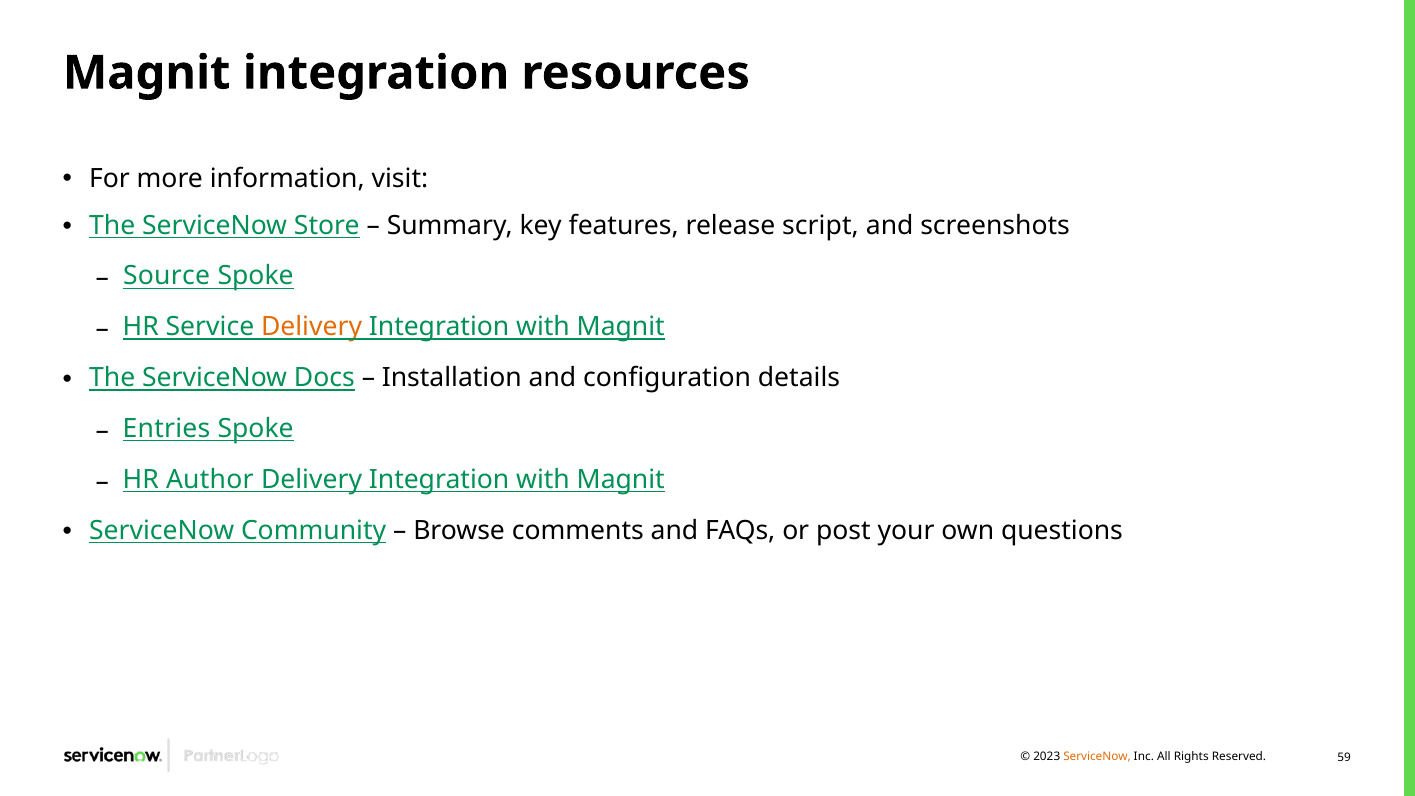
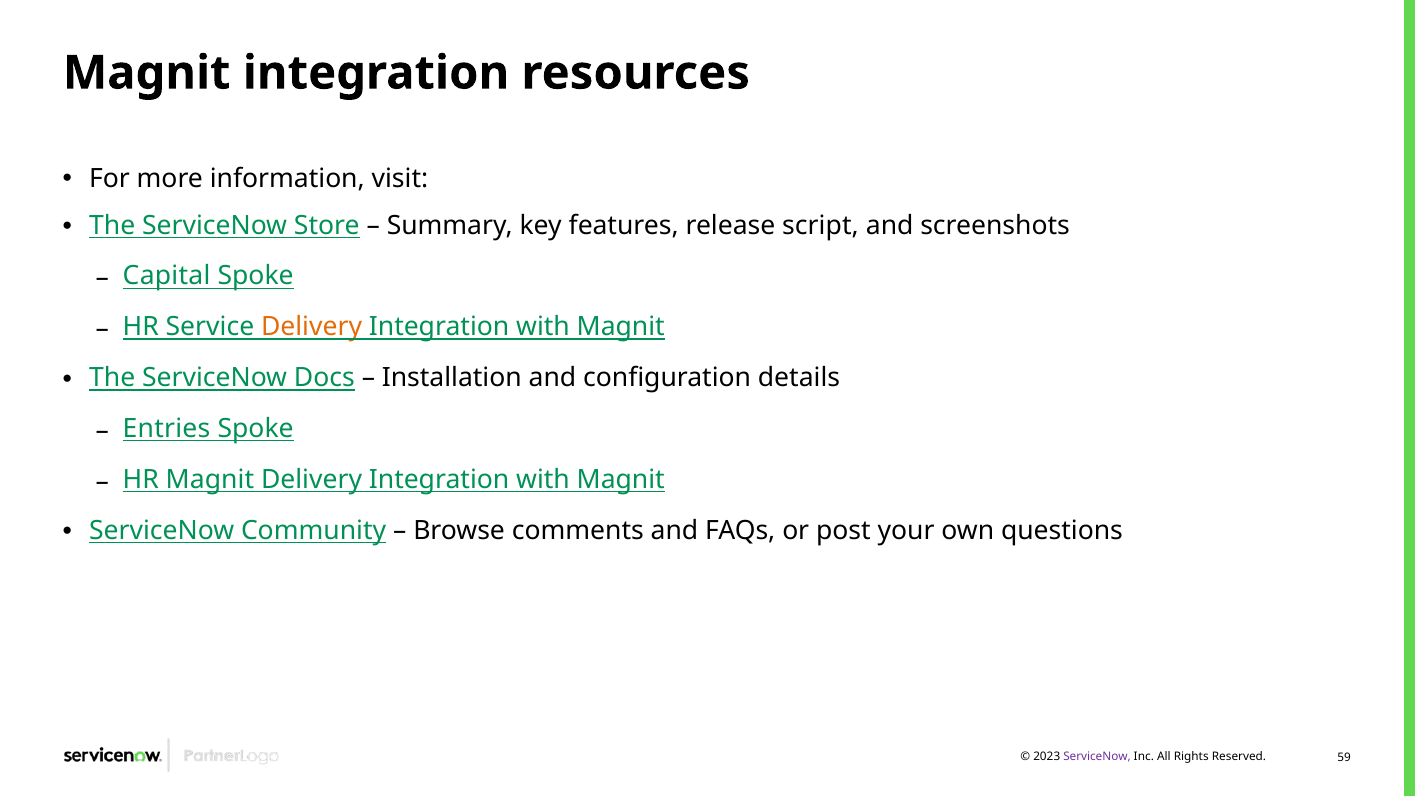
Source: Source -> Capital (167, 276)
HR Author: Author -> Magnit (210, 480)
ServiceNow colour: orange -> purple (1097, 757)
